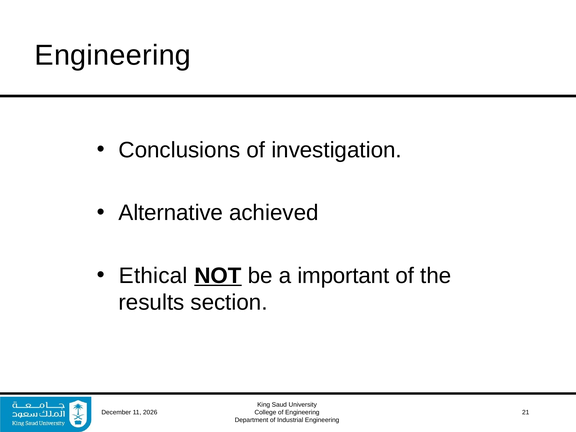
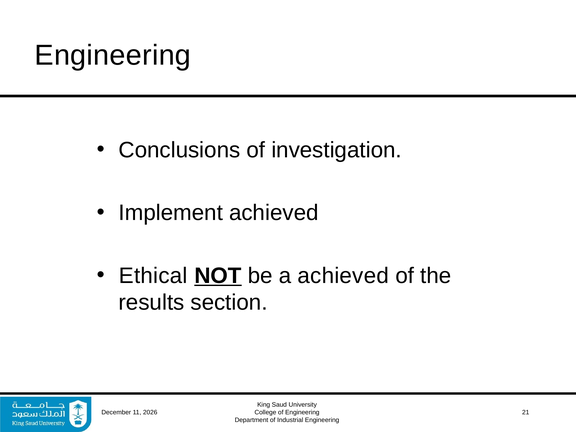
Alternative: Alternative -> Implement (171, 213)
a important: important -> achieved (343, 276)
